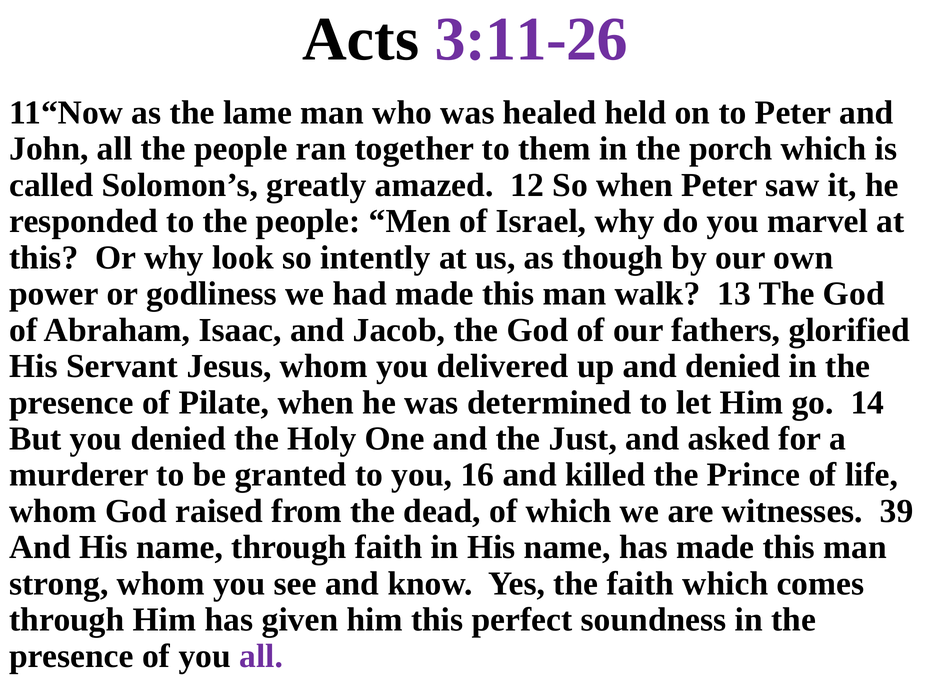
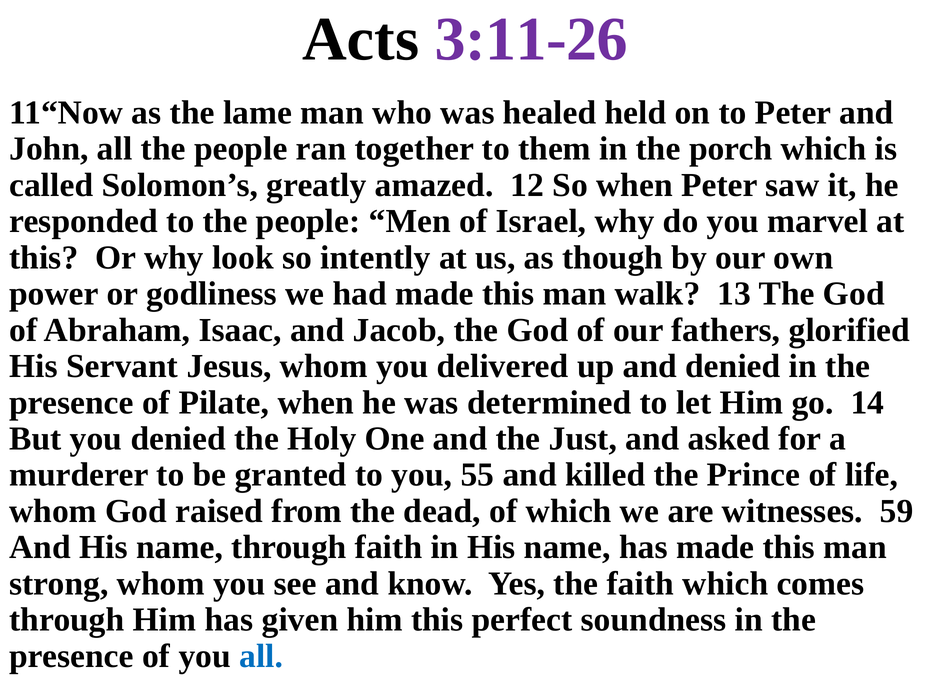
16: 16 -> 55 (477, 475)
39: 39 -> 59 (897, 511)
all colour: purple -> blue (261, 656)
